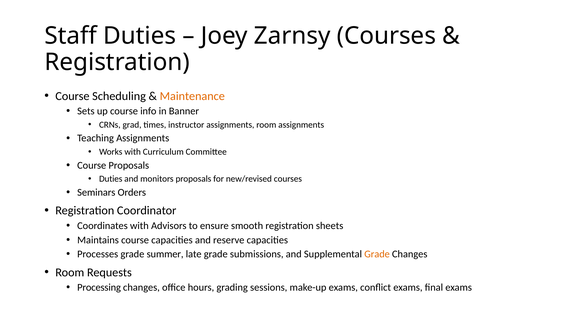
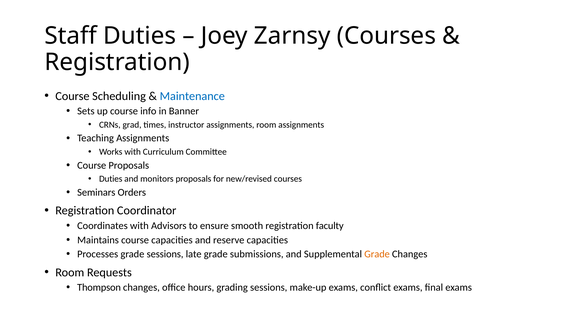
Maintenance colour: orange -> blue (192, 96)
sheets: sheets -> faculty (330, 226)
grade summer: summer -> sessions (165, 254)
Processing: Processing -> Thompson (99, 287)
